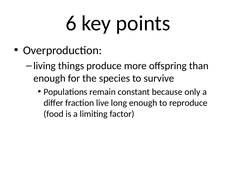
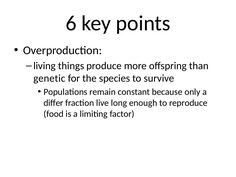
enough: enough -> genetic (49, 78)
